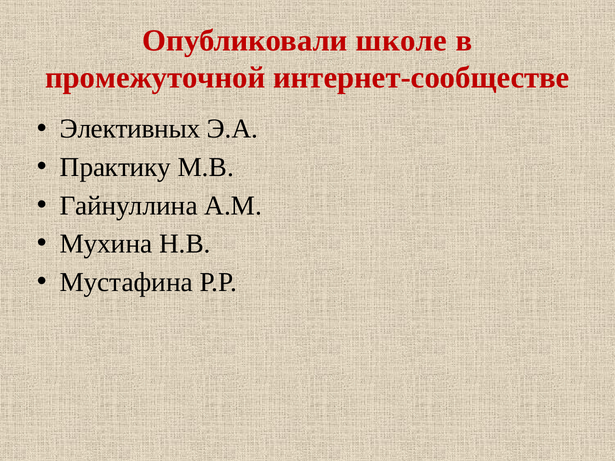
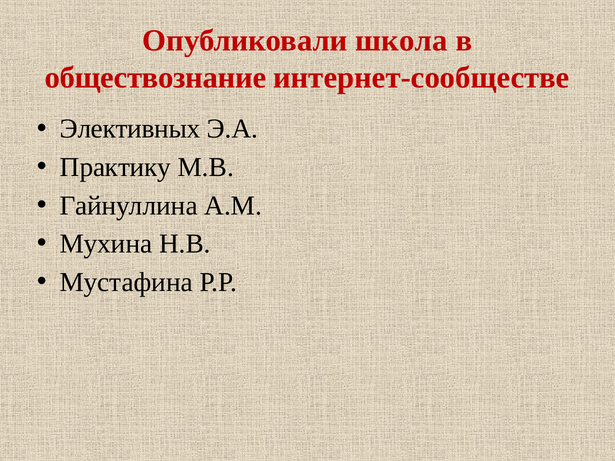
школе: школе -> школа (402, 41)
промежуточной: промежуточной -> обществознание (155, 78)
